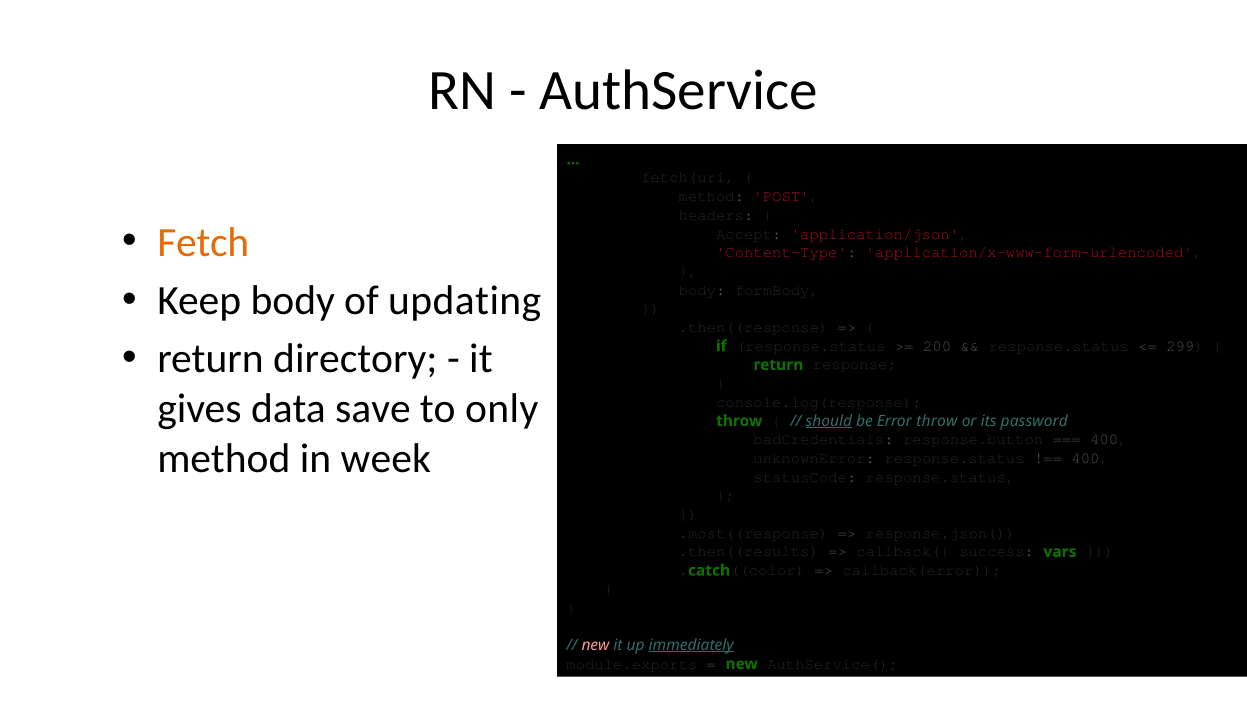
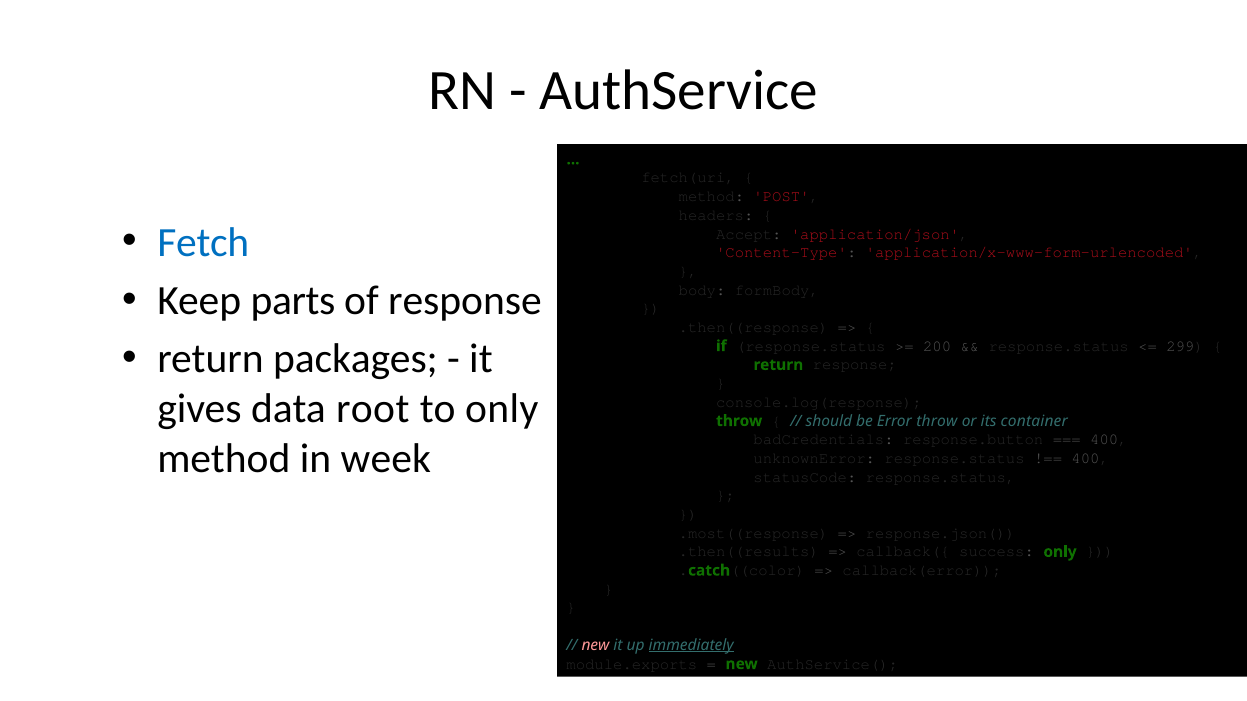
Fetch colour: orange -> blue (203, 243)
Keep body: body -> parts (293, 301)
of updating: updating -> response (465, 301)
directory: directory -> packages (355, 359)
save: save -> root (373, 409)
should underline: present -> none (829, 421)
password: password -> container (1034, 421)
success vars: vars -> only (1060, 552)
